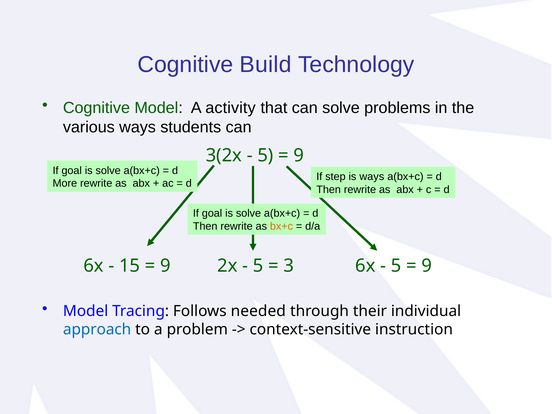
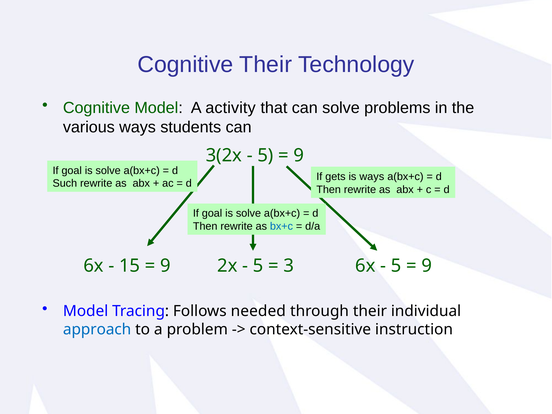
Cognitive Build: Build -> Their (266, 64)
step: step -> gets (335, 177)
More: More -> Such (65, 183)
bx+c colour: orange -> blue (281, 226)
